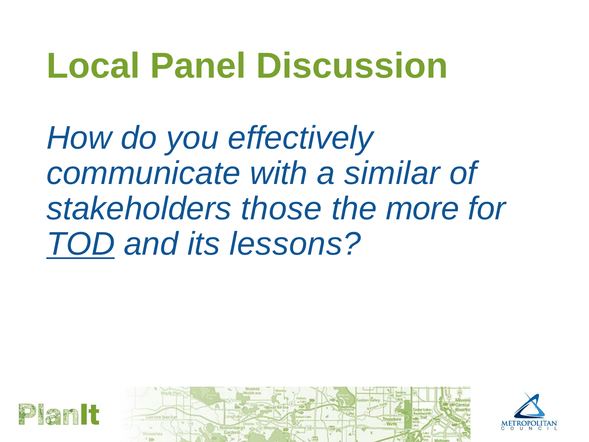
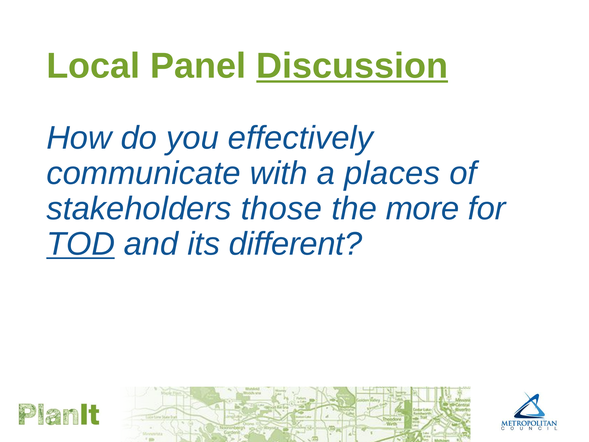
Discussion underline: none -> present (352, 66)
similar: similar -> places (392, 173)
lessons: lessons -> different (296, 244)
